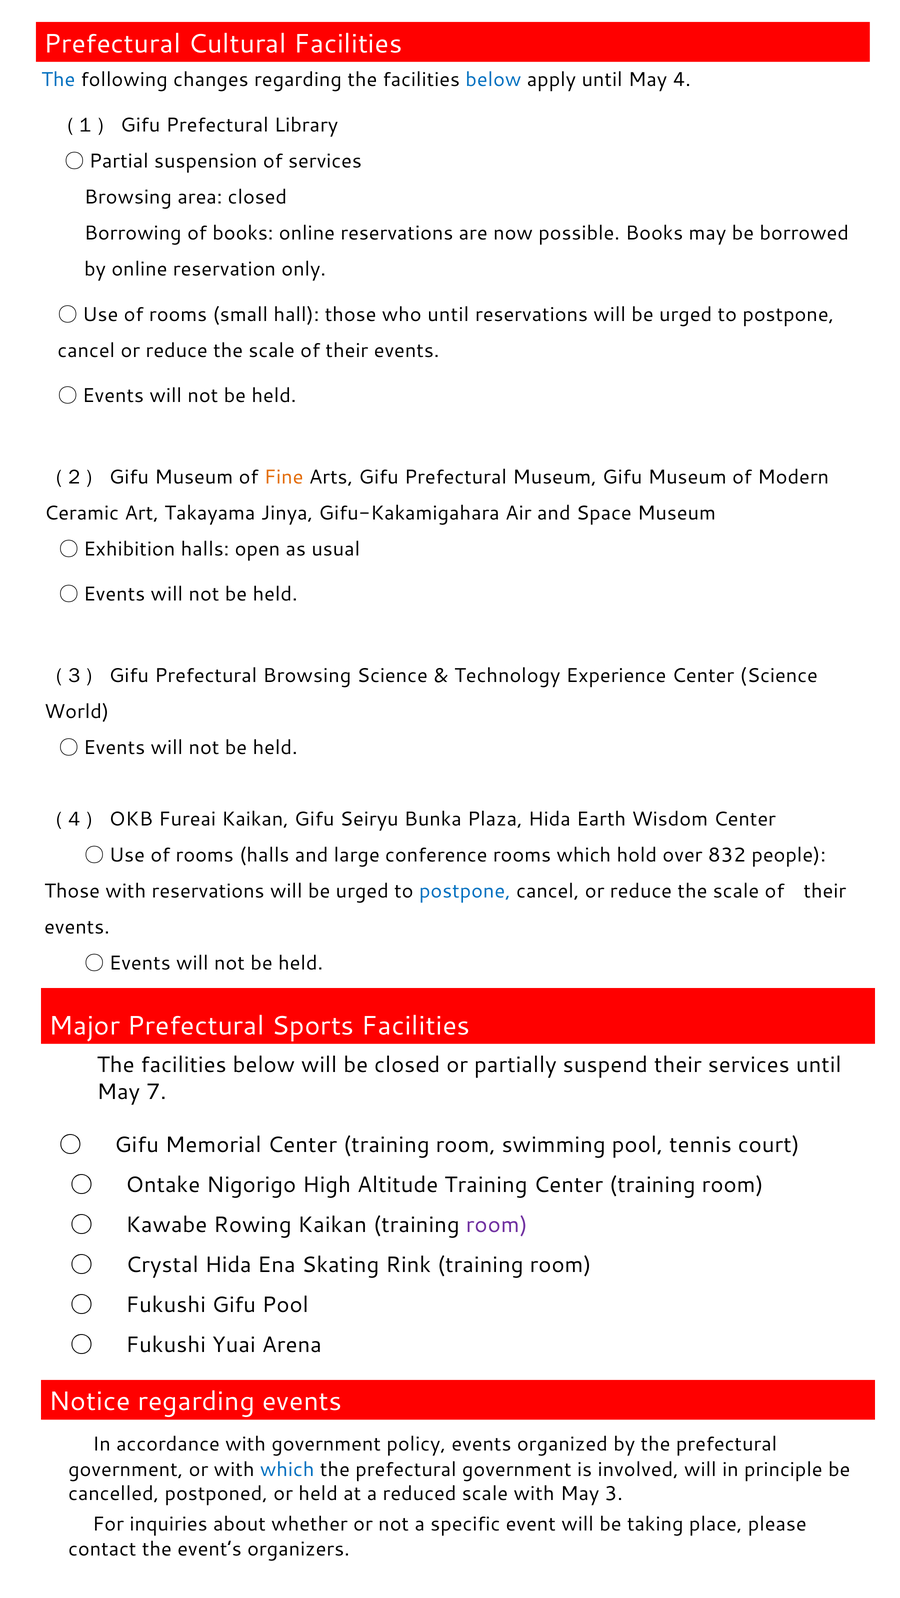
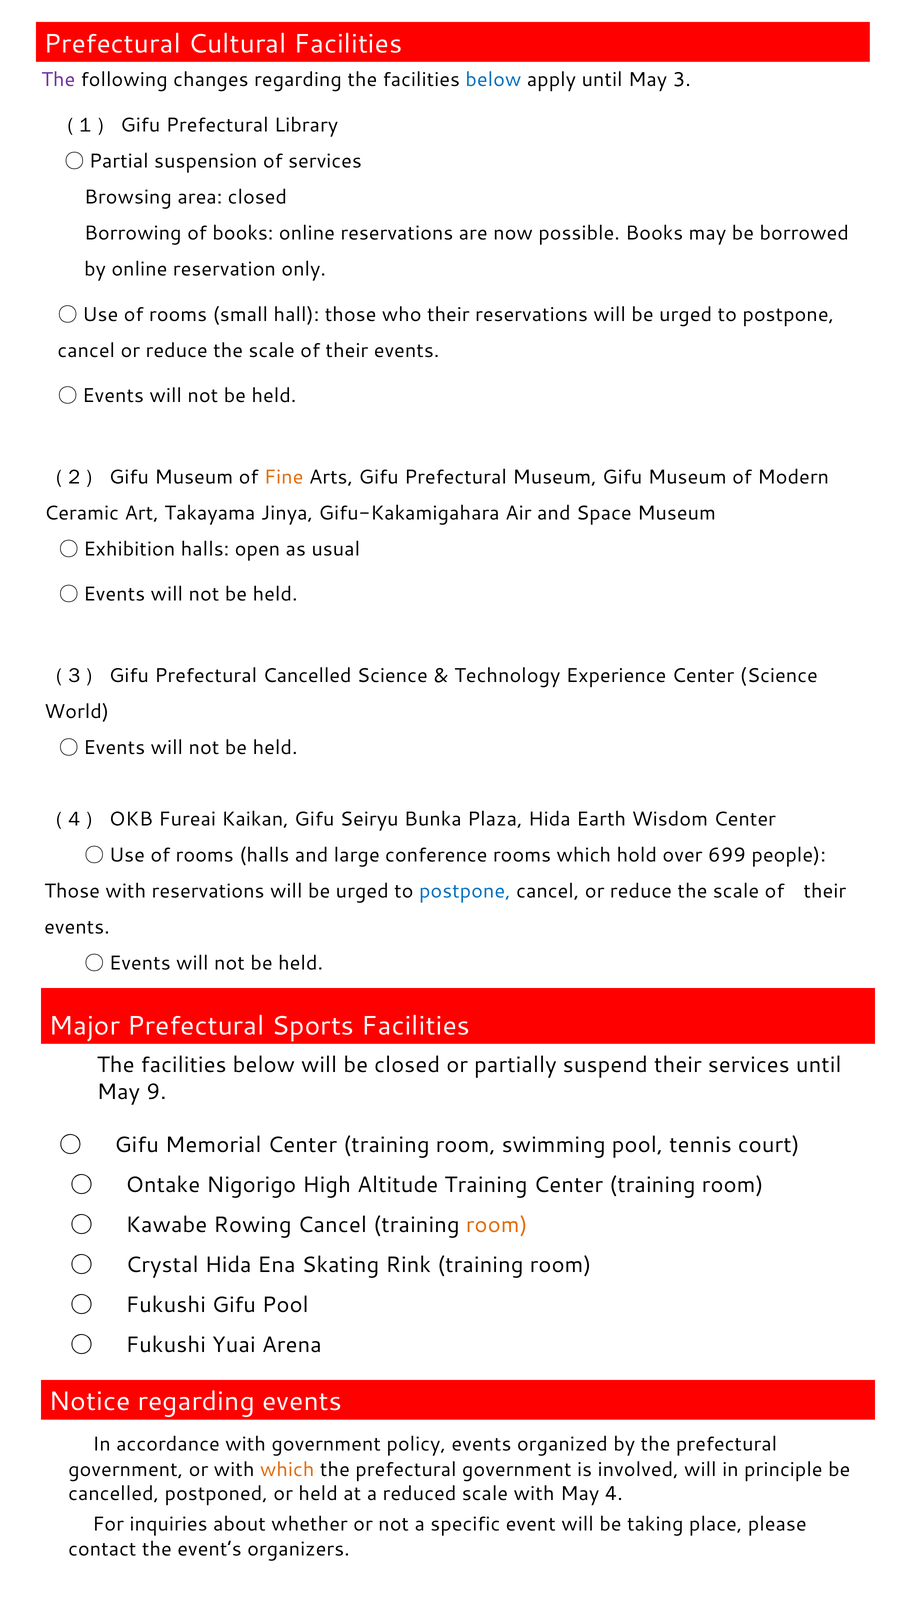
The colour: blue -> purple (58, 80)
4: 4 -> 3 (682, 80)
who until: until -> their (448, 315)
Prefectural Browsing: Browsing -> Cancelled (307, 676)
832: 832 -> 699 (727, 856)
7: 7 -> 9 (156, 1092)
Rowing Kaikan: Kaikan -> Cancel (332, 1225)
room colour: purple -> orange (497, 1225)
which colour: blue -> orange (287, 1470)
3: 3 -> 4 (614, 1494)
